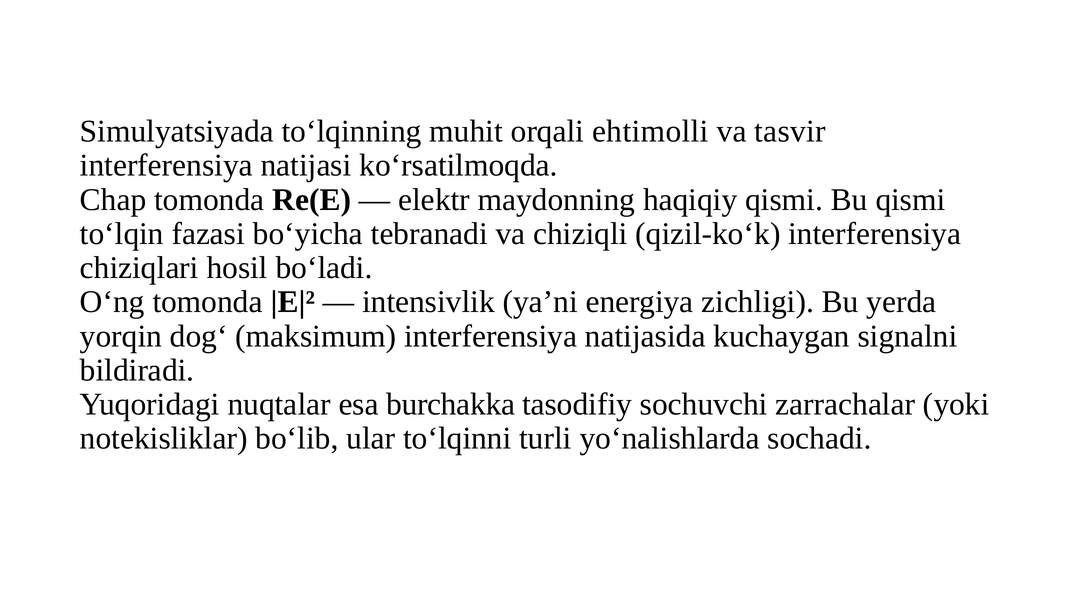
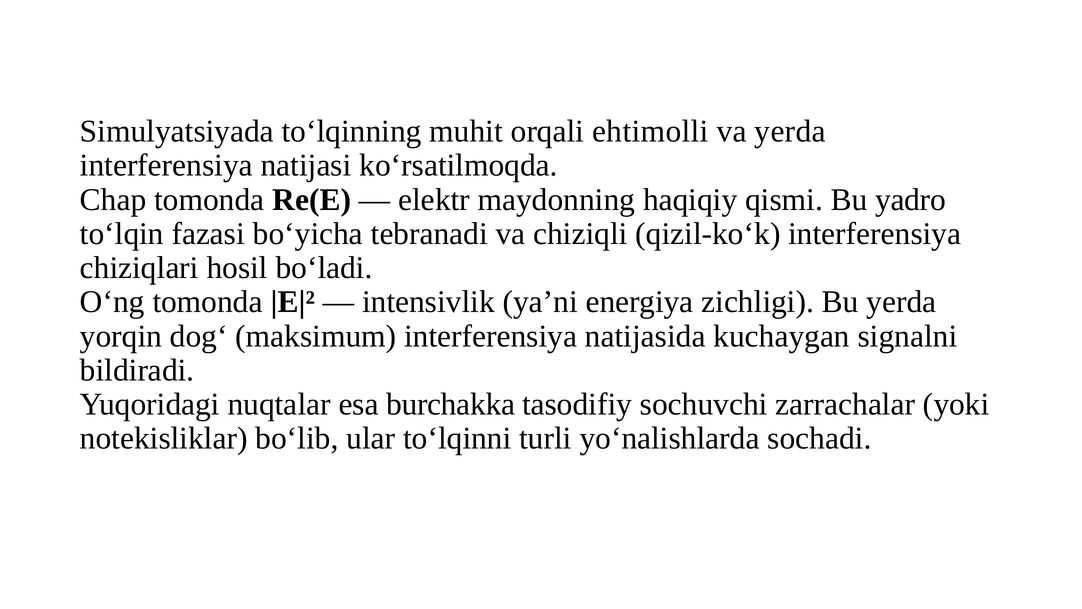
va tasvir: tasvir -> yerda (790, 131)
Bu qismi: qismi -> yadro (911, 200)
